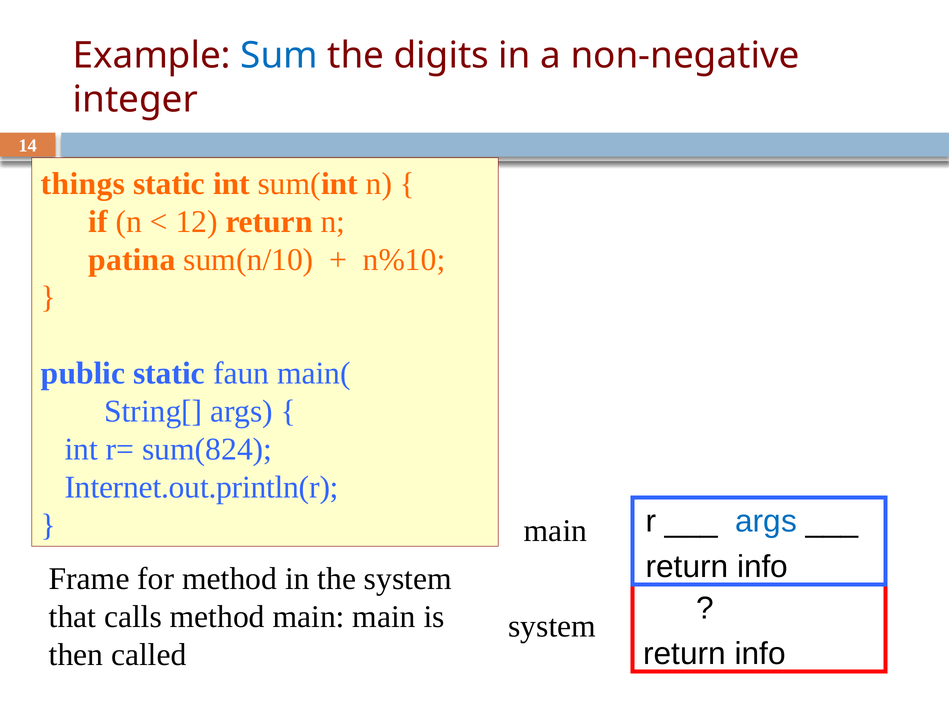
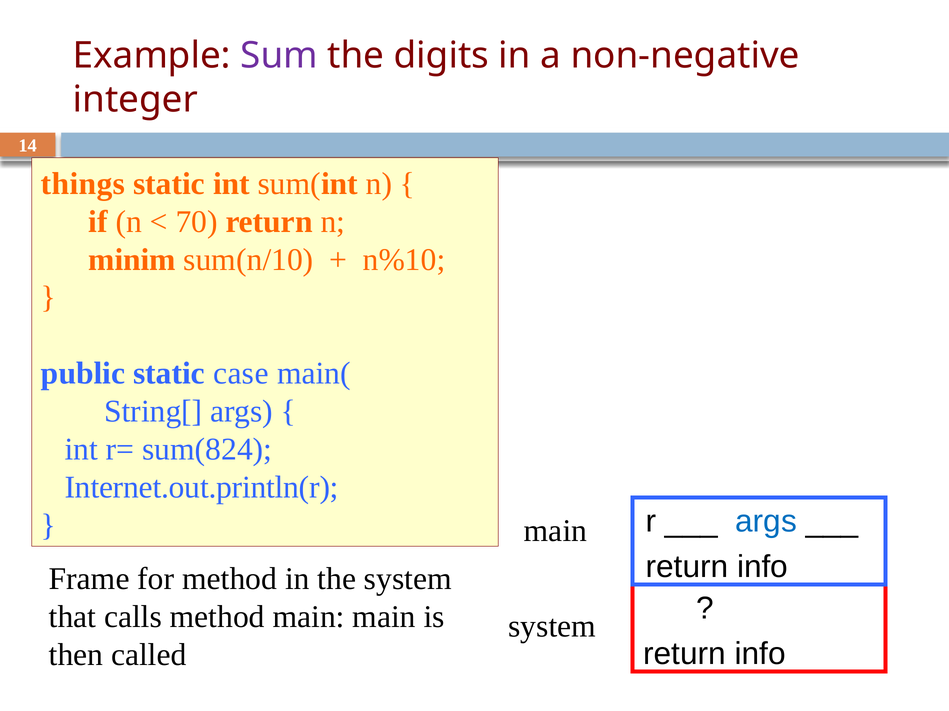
Sum colour: blue -> purple (279, 56)
12: 12 -> 70 (197, 222)
patina: patina -> minim (132, 260)
faun: faun -> case (241, 374)
